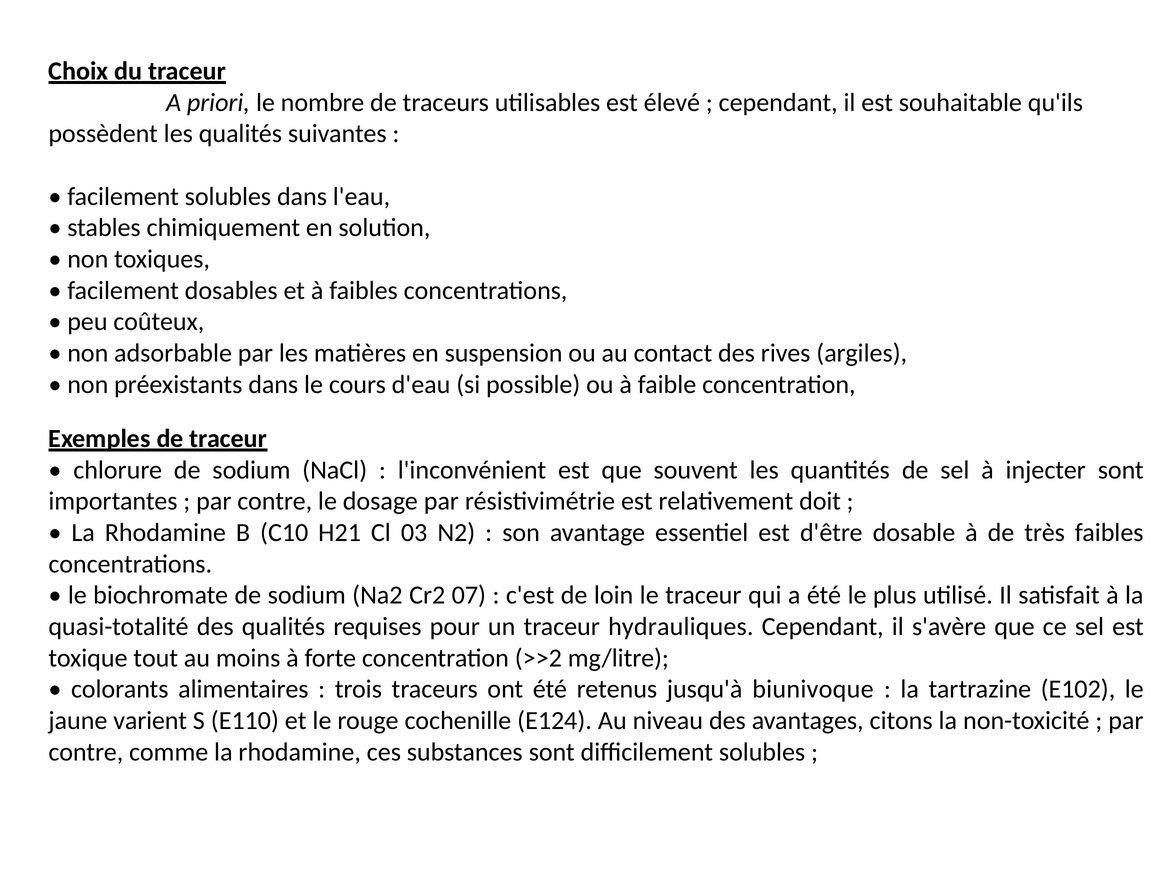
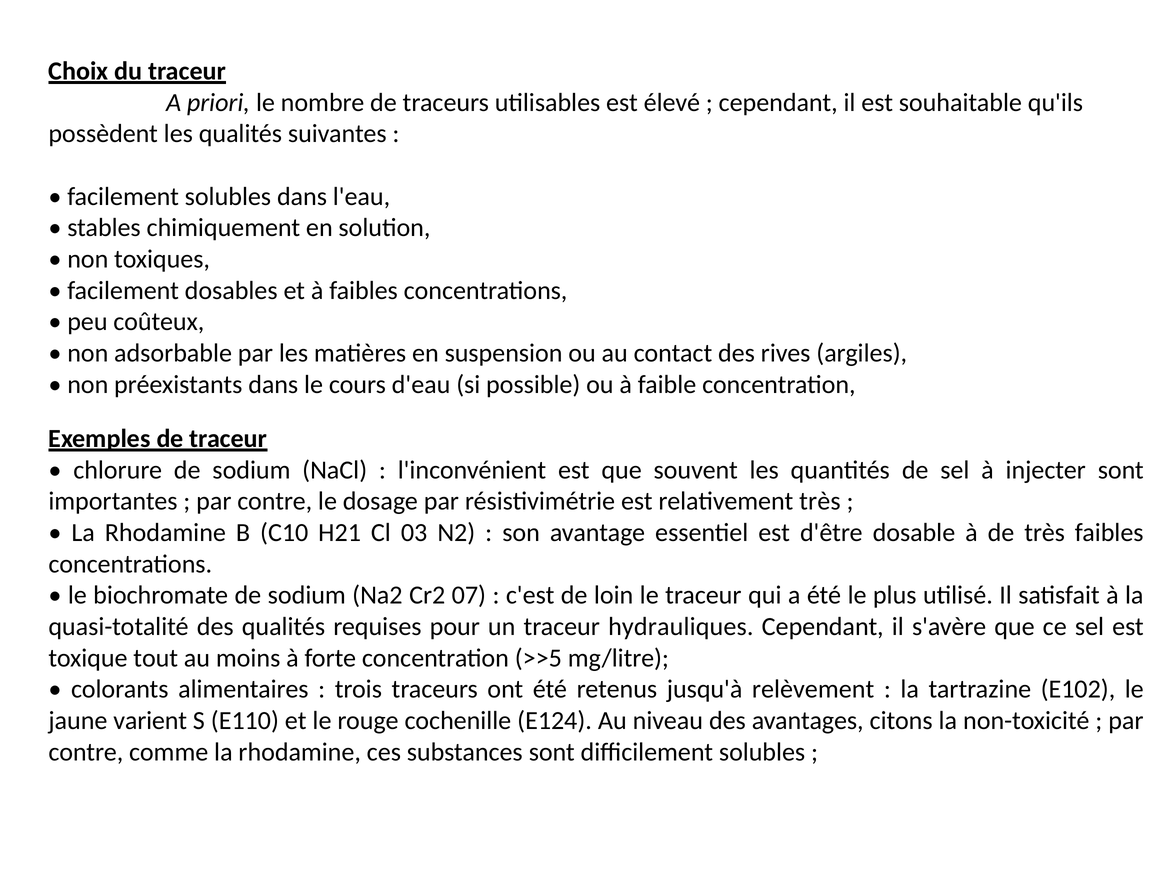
relativement doit: doit -> très (820, 501)
>>2: >>2 -> >>5 (538, 658)
biunivoque: biunivoque -> relèvement (813, 689)
